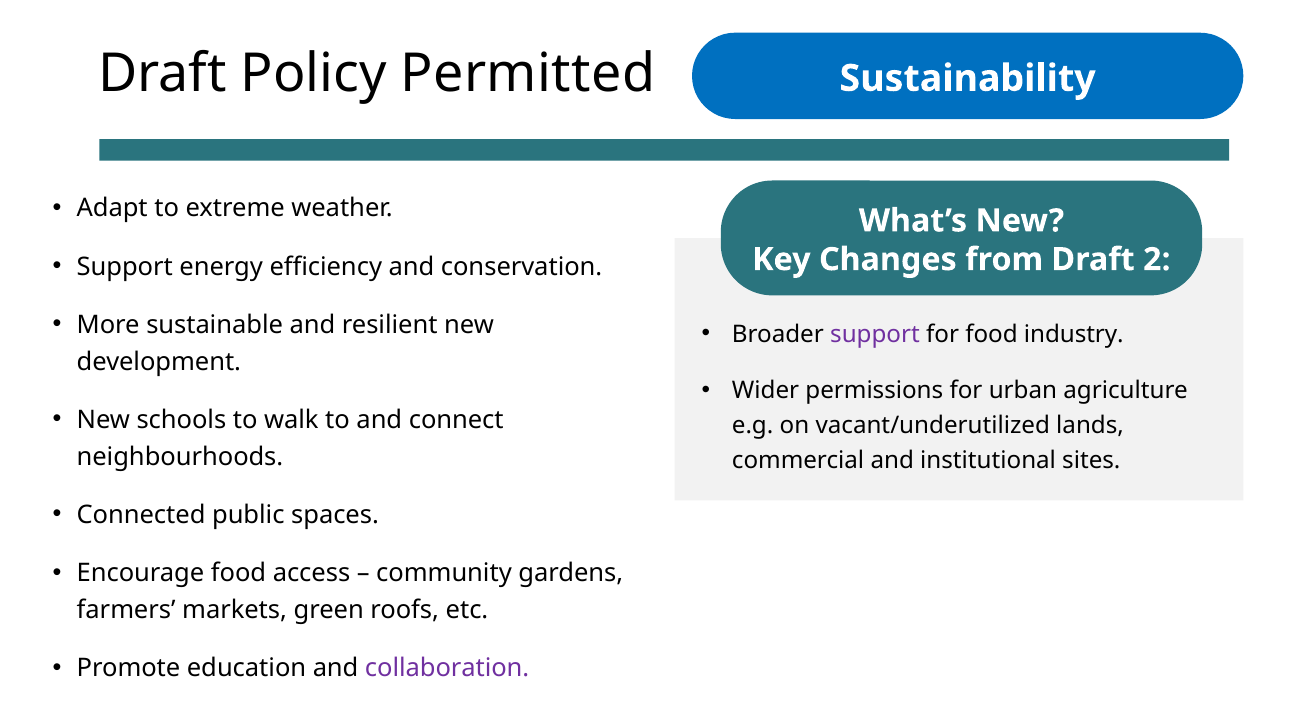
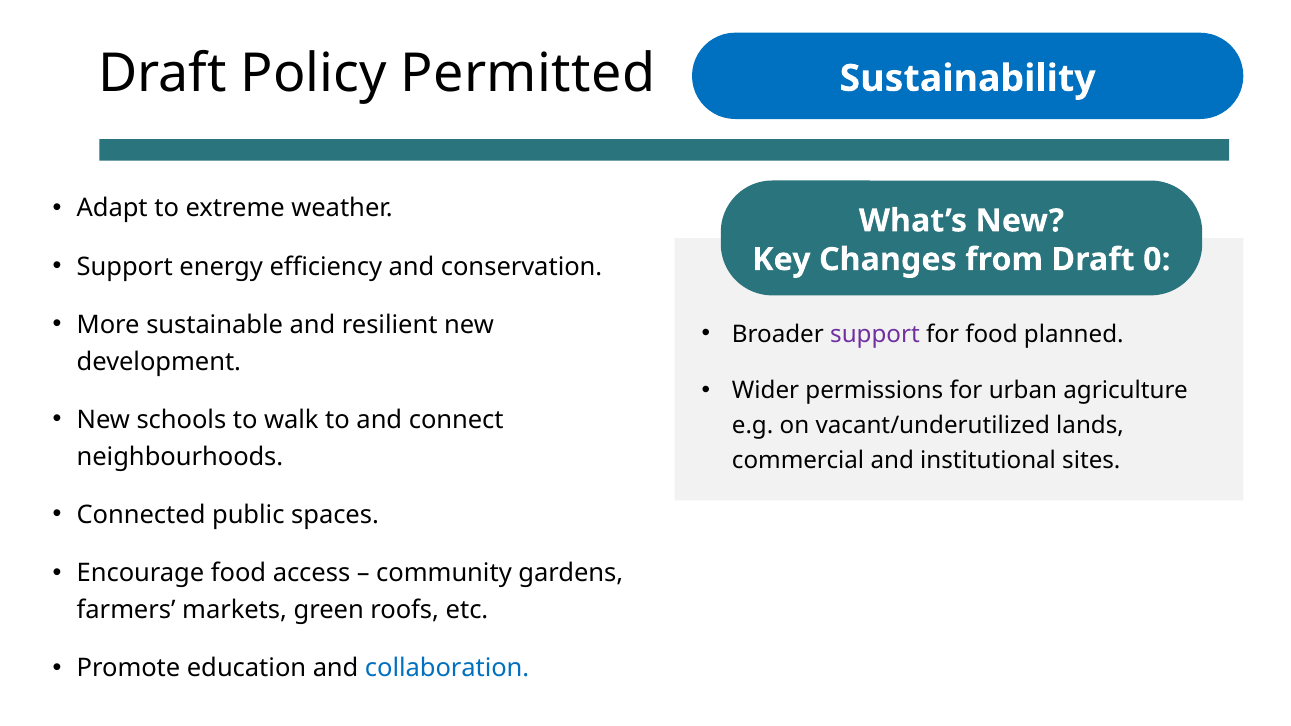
2: 2 -> 0 (1157, 260)
industry: industry -> planned (1074, 334)
collaboration colour: purple -> blue (447, 669)
